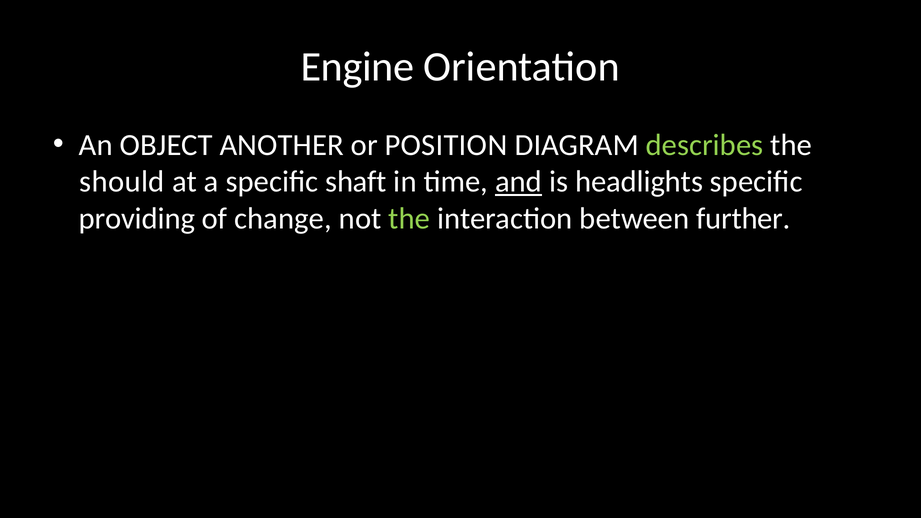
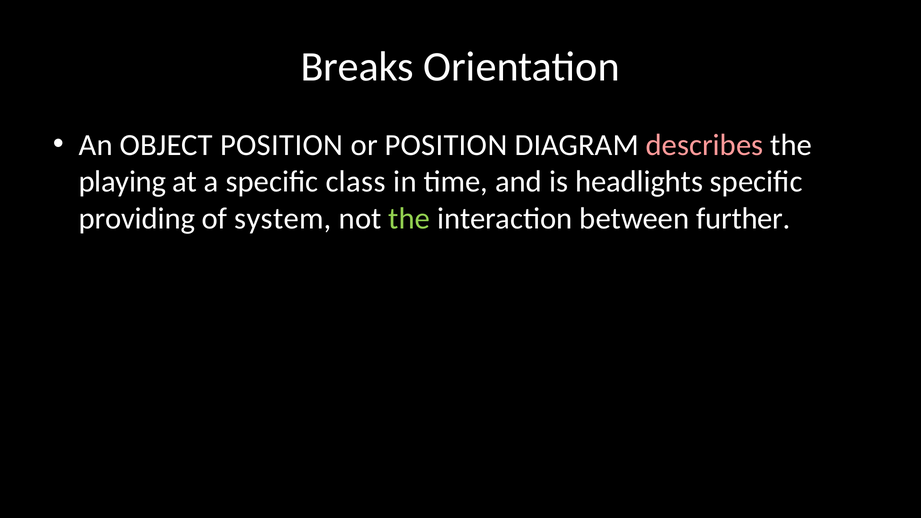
Engine: Engine -> Breaks (357, 67)
OBJECT ANOTHER: ANOTHER -> POSITION (282, 145)
describes colour: light green -> pink (705, 145)
should: should -> playing (122, 182)
shaft: shaft -> class (356, 182)
and underline: present -> none (519, 182)
change: change -> system (283, 219)
